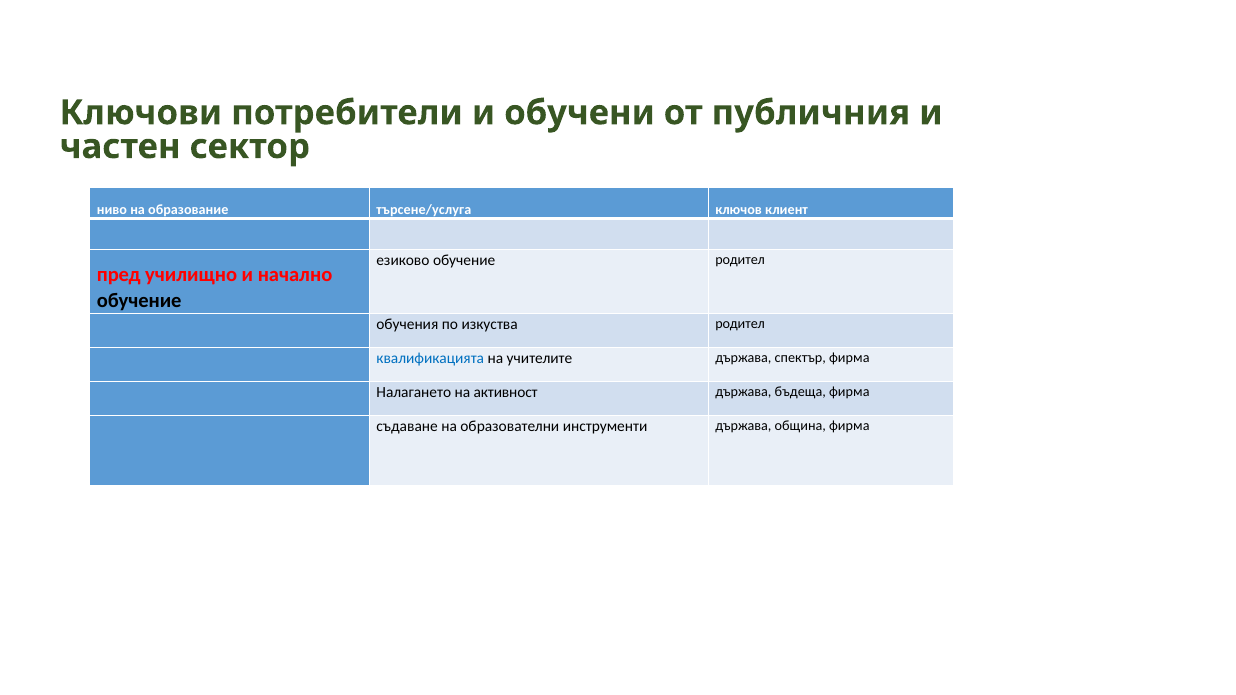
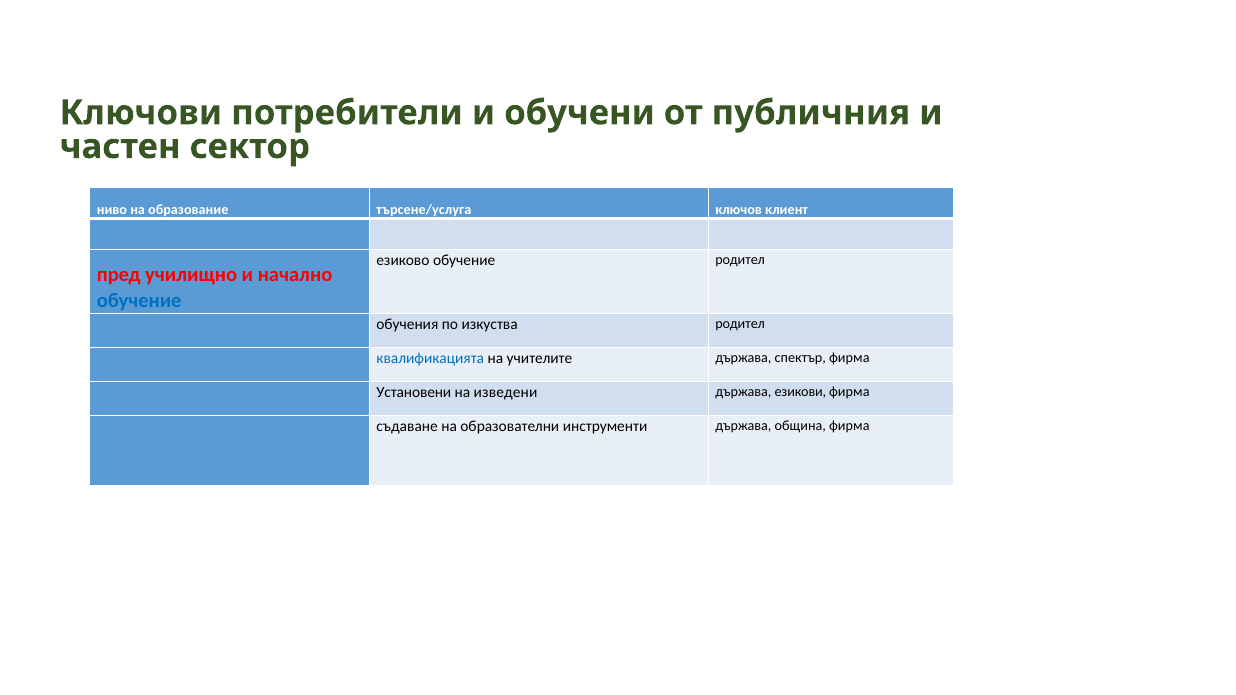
обучение colour: black -> blue (139, 301)
Налагането: Налагането -> Установени (414, 393)
активност: активност -> изведени (506, 393)
бъдеща: бъдеща -> езикови (800, 392)
